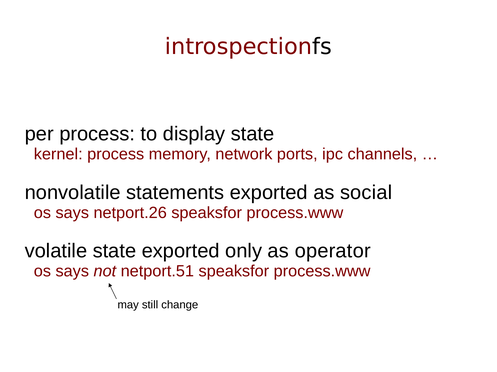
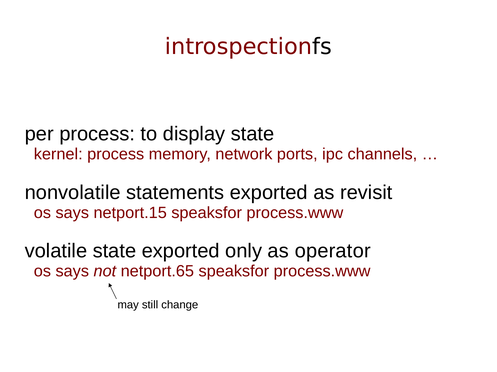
social: social -> revisit (366, 193)
netport.26: netport.26 -> netport.15 (130, 213)
netport.51: netport.51 -> netport.65 (157, 272)
